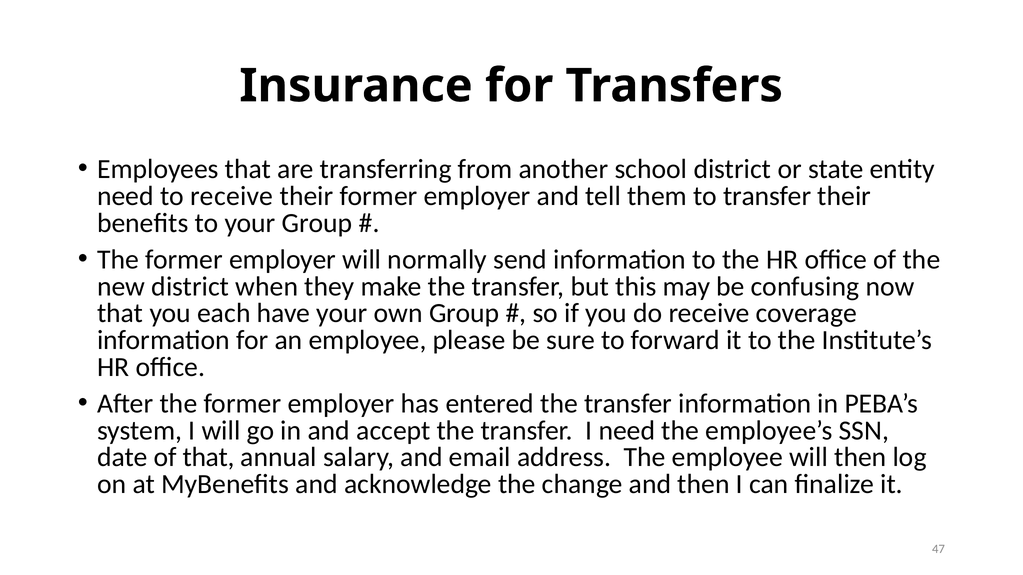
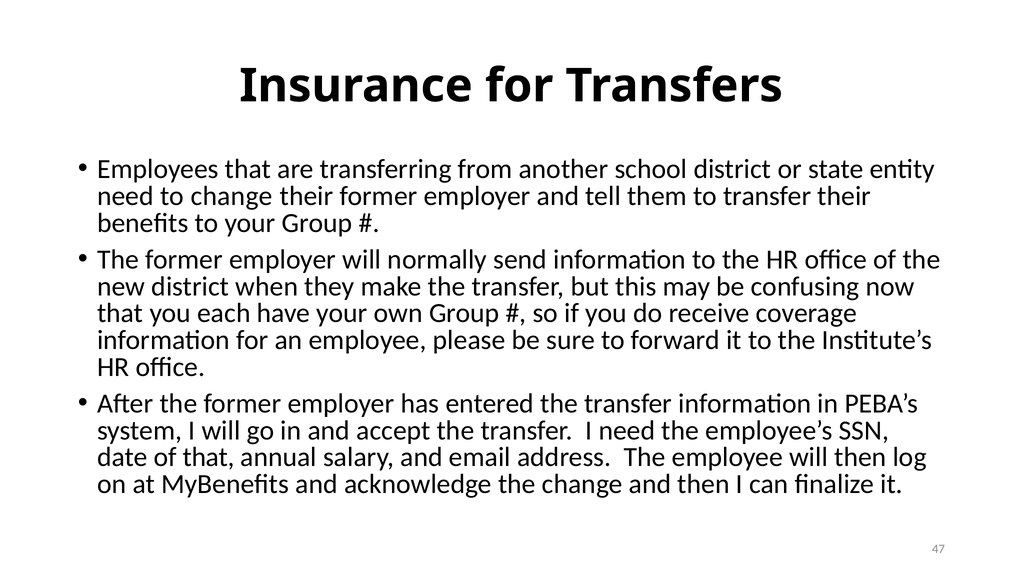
to receive: receive -> change (232, 196)
